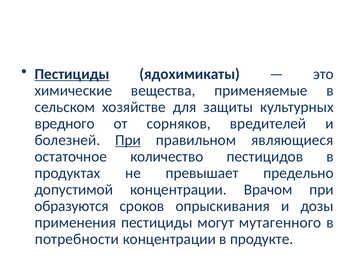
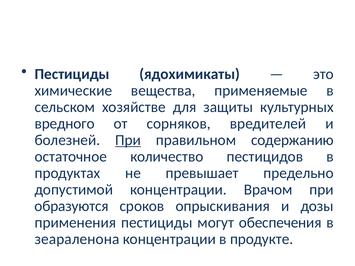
Пестициды underline: present -> none (72, 74)
являющиеся: являющиеся -> содержанию (292, 140)
мутагенного: мутагенного -> обеспечения (280, 223)
потребности: потребности -> зеараленона (77, 239)
